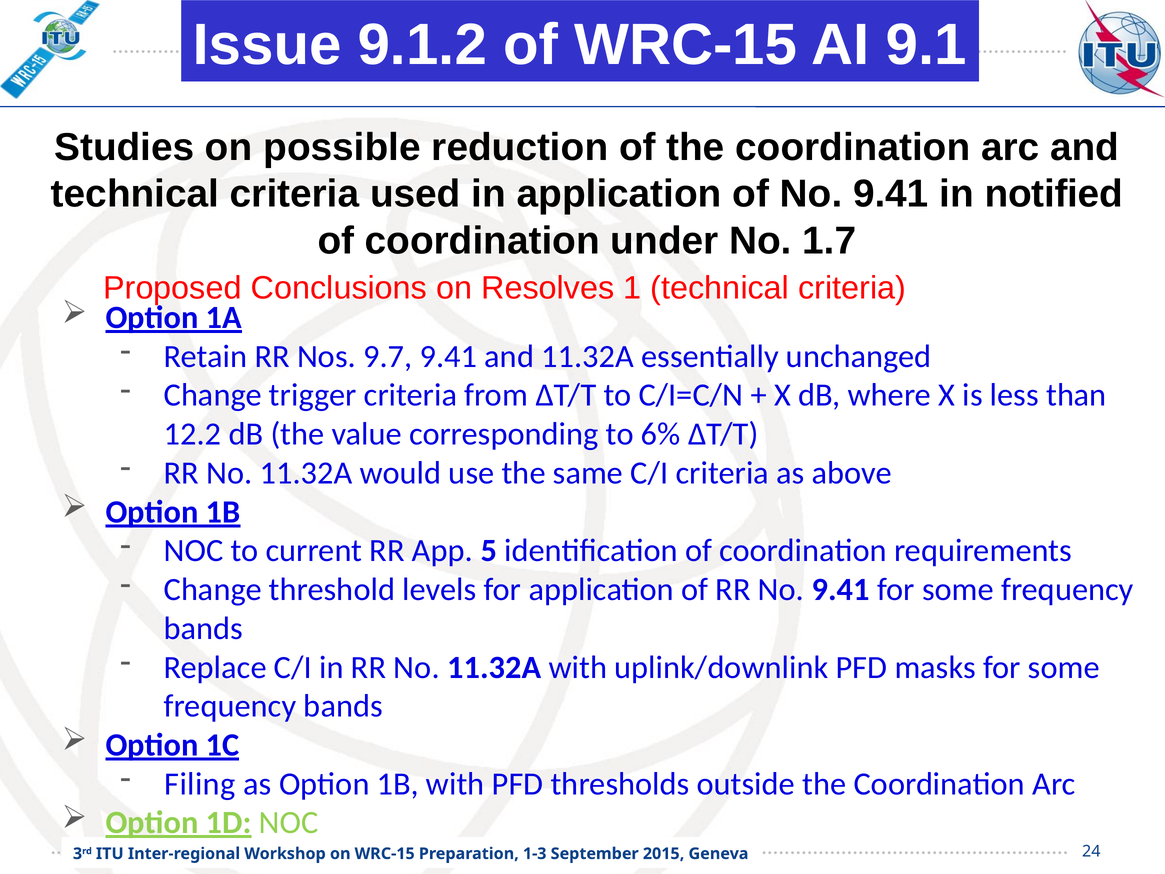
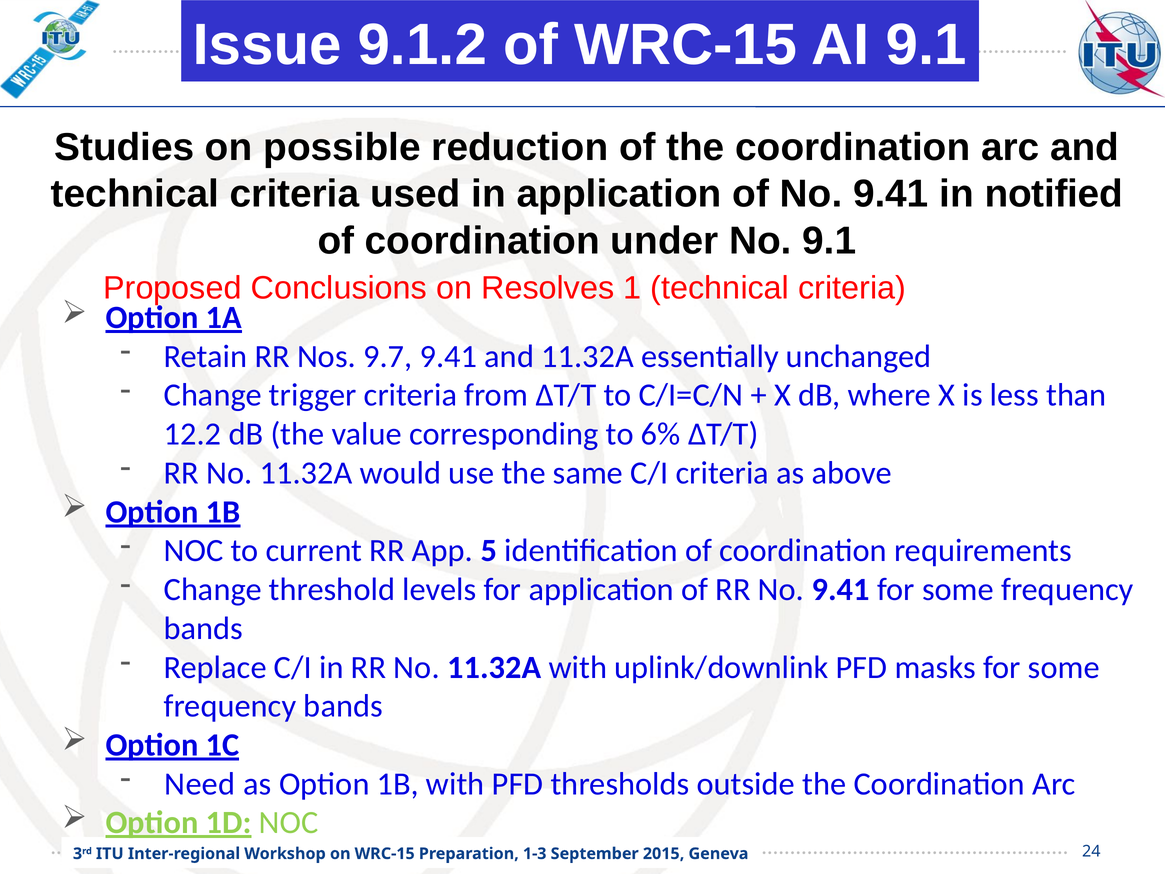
No 1.7: 1.7 -> 9.1 (829, 241)
Filing: Filing -> Need (200, 784)
